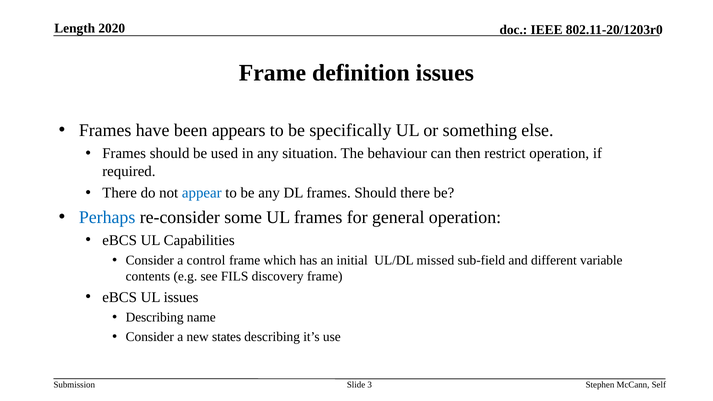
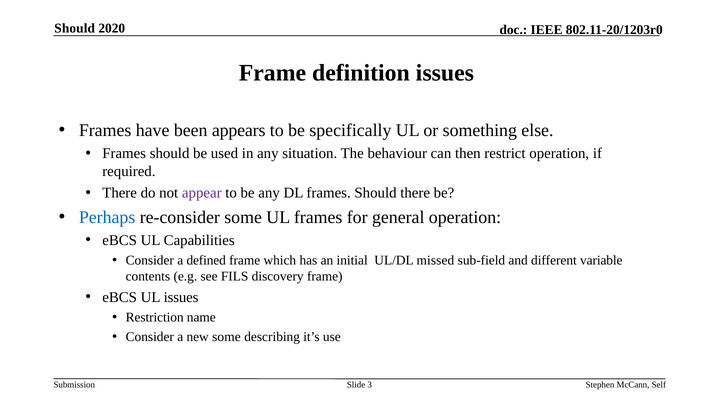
Length: Length -> Should (75, 28)
appear colour: blue -> purple (202, 193)
control: control -> defined (206, 261)
Describing: Describing -> Restriction (155, 318)
new states: states -> some (226, 337)
